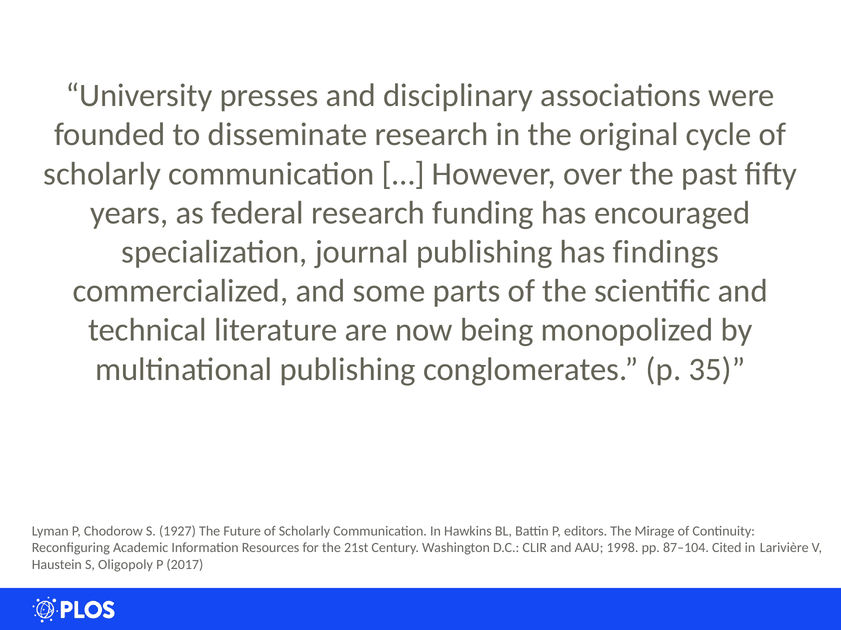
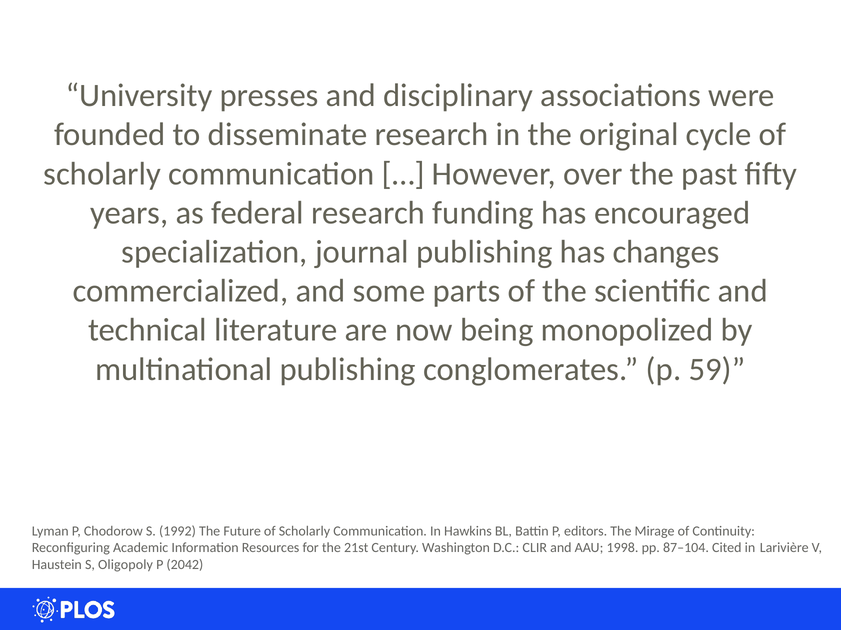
findings: findings -> changes (666, 252)
35: 35 -> 59 (717, 370)
1927: 1927 -> 1992 (177, 532)
2017: 2017 -> 2042 (185, 565)
